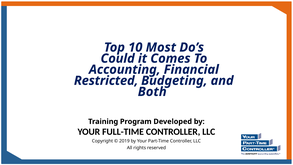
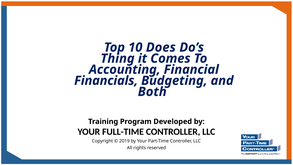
Most: Most -> Does (161, 47)
Could: Could -> Thing (118, 58)
Restricted: Restricted -> Financials (106, 81)
